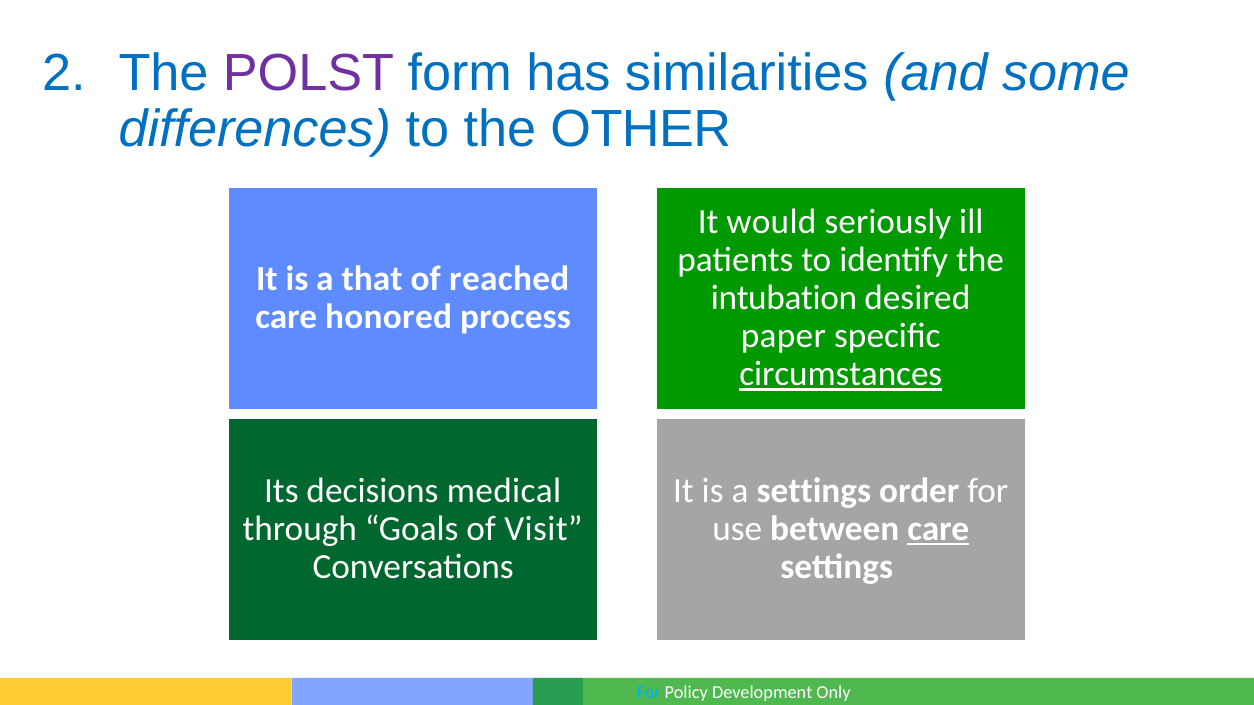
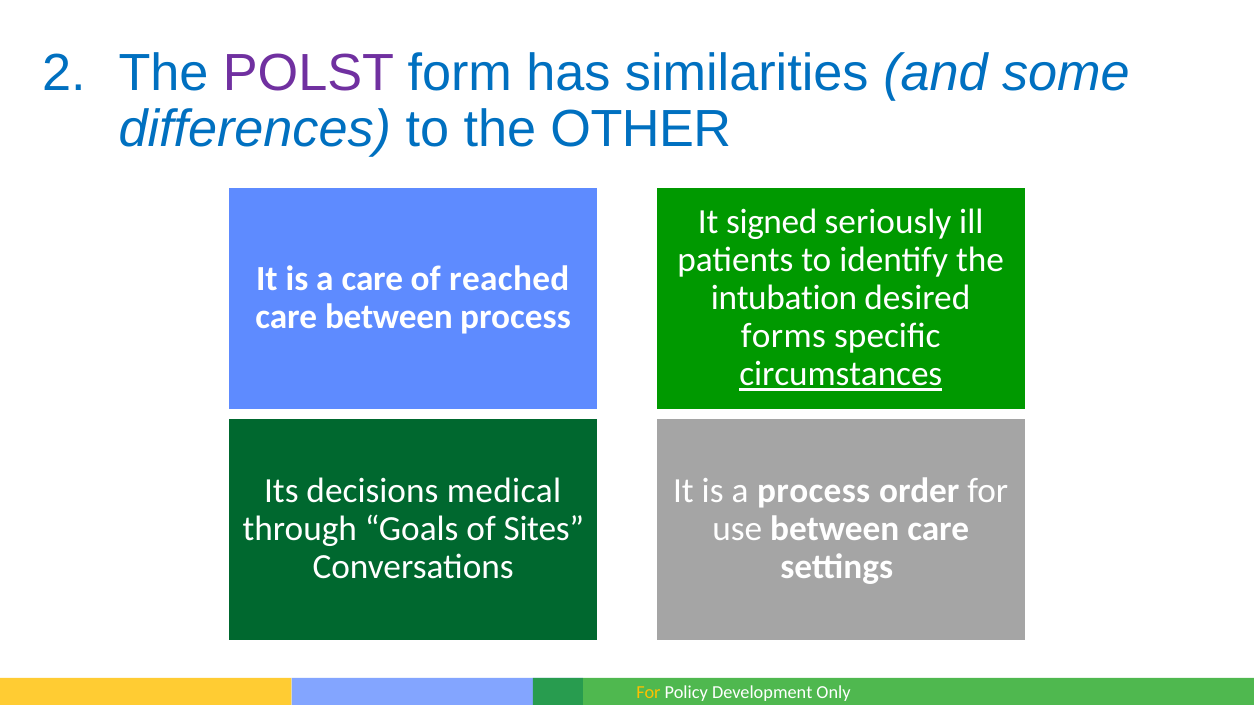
would: would -> signed (772, 222)
a that: that -> care (372, 279)
care honored: honored -> between (389, 317)
paper: paper -> forms (783, 336)
a settings: settings -> process (814, 491)
Visit: Visit -> Sites (544, 529)
care underline: present -> none (938, 529)
For colour: light blue -> yellow (648, 693)
